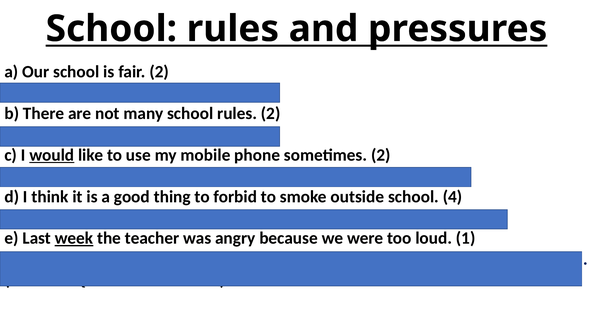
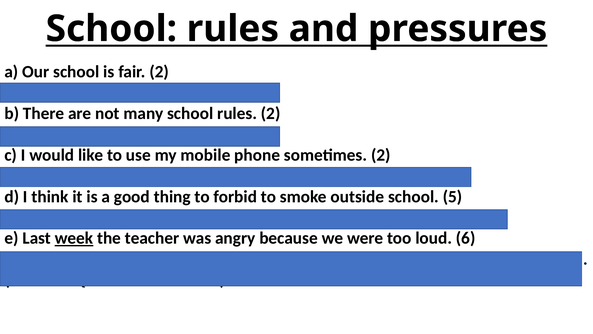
would underline: present -> none (52, 155)
4: 4 -> 5 (453, 196)
1: 1 -> 6 (466, 238)
